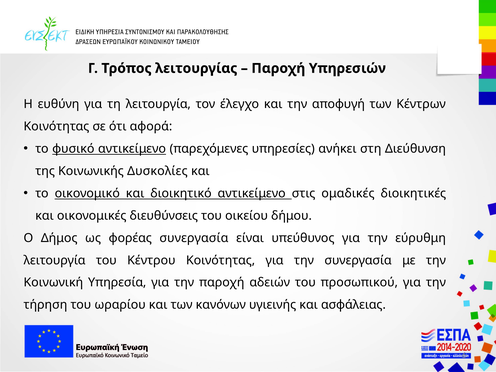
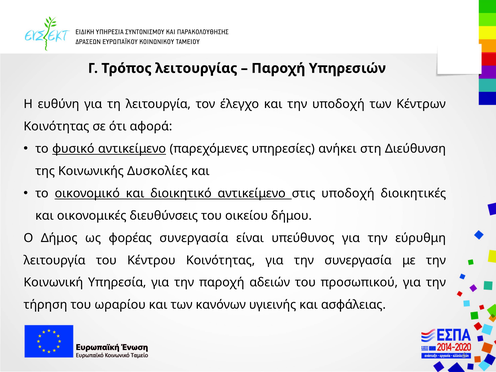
την αποφυγή: αποφυγή -> υποδοχή (338, 104)
στις ομαδικές: ομαδικές -> υποδοχή (348, 193)
